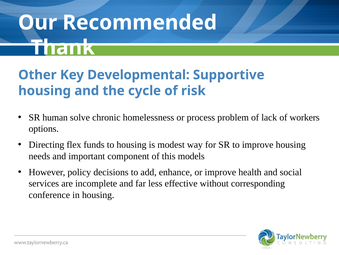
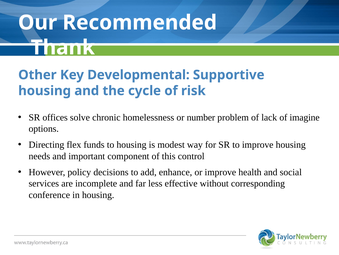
human: human -> offices (55, 117)
process: process -> number (201, 117)
workers: workers -> imagine (305, 117)
models: models -> control (191, 156)
